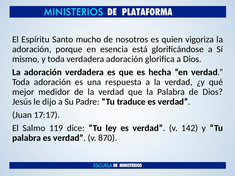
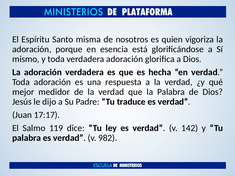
mucho: mucho -> misma (88, 39)
870: 870 -> 982 (108, 138)
